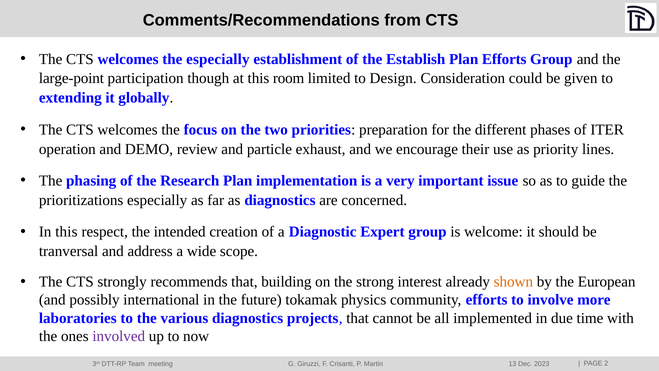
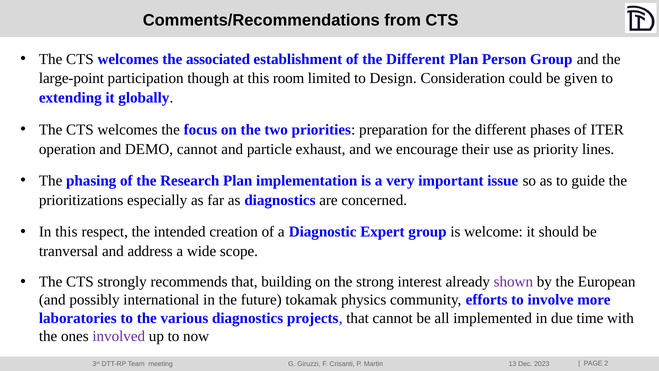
the especially: especially -> associated (218, 59)
of the Establish: Establish -> Different (416, 59)
Plan Efforts: Efforts -> Person (504, 59)
DEMO review: review -> cannot (197, 149)
shown colour: orange -> purple (513, 282)
